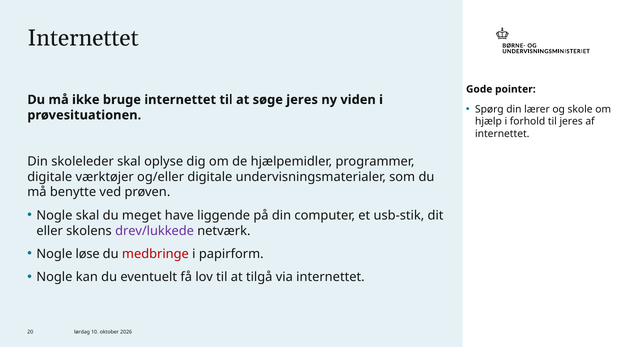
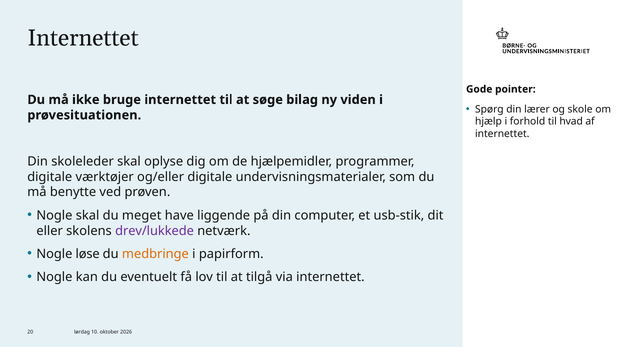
søge jeres: jeres -> bilag (302, 100)
til jeres: jeres -> hvad (571, 122)
medbringe colour: red -> orange (155, 254)
